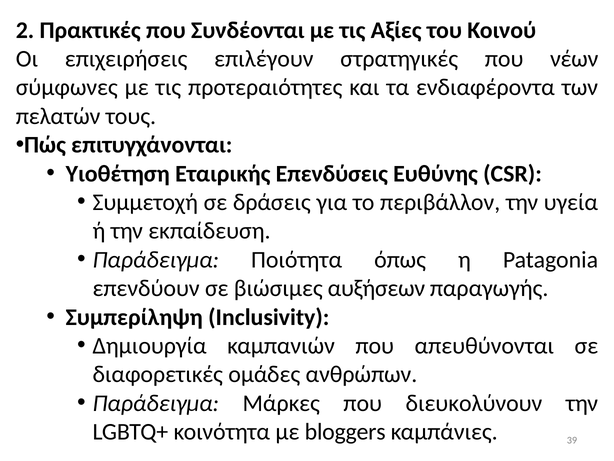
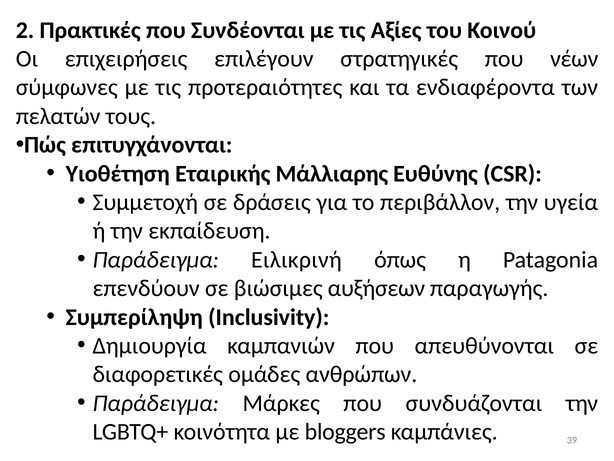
Επενδύσεις: Επενδύσεις -> Μάλλιαρης (332, 173)
Ποιότητα: Ποιότητα -> Ειλικρινή (296, 259)
διευκολύνουν: διευκολύνουν -> συνδυάζονται (474, 403)
